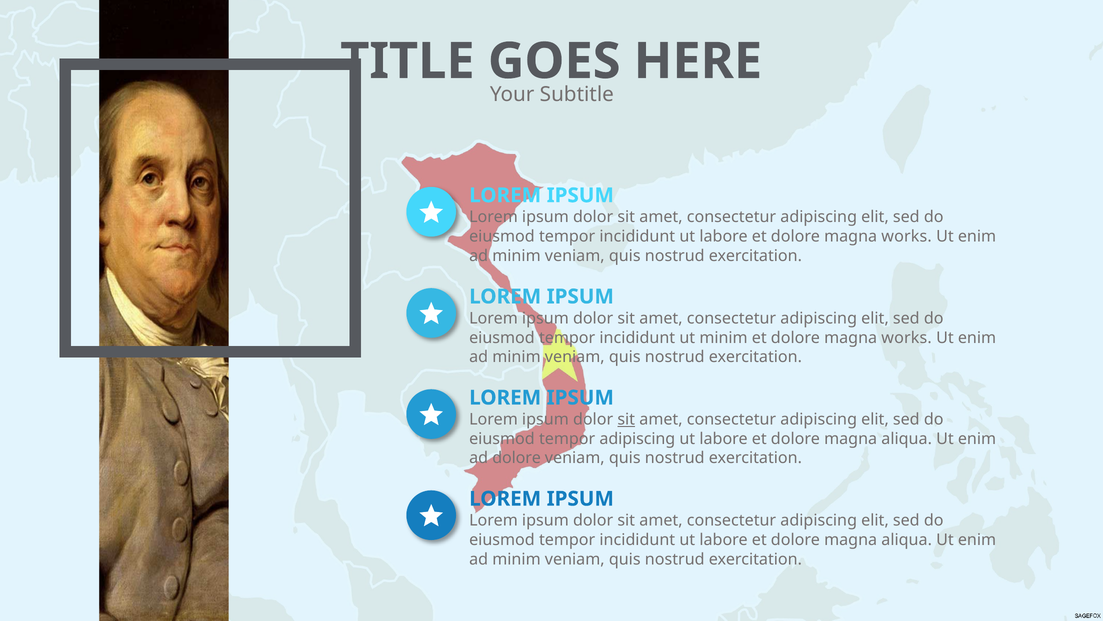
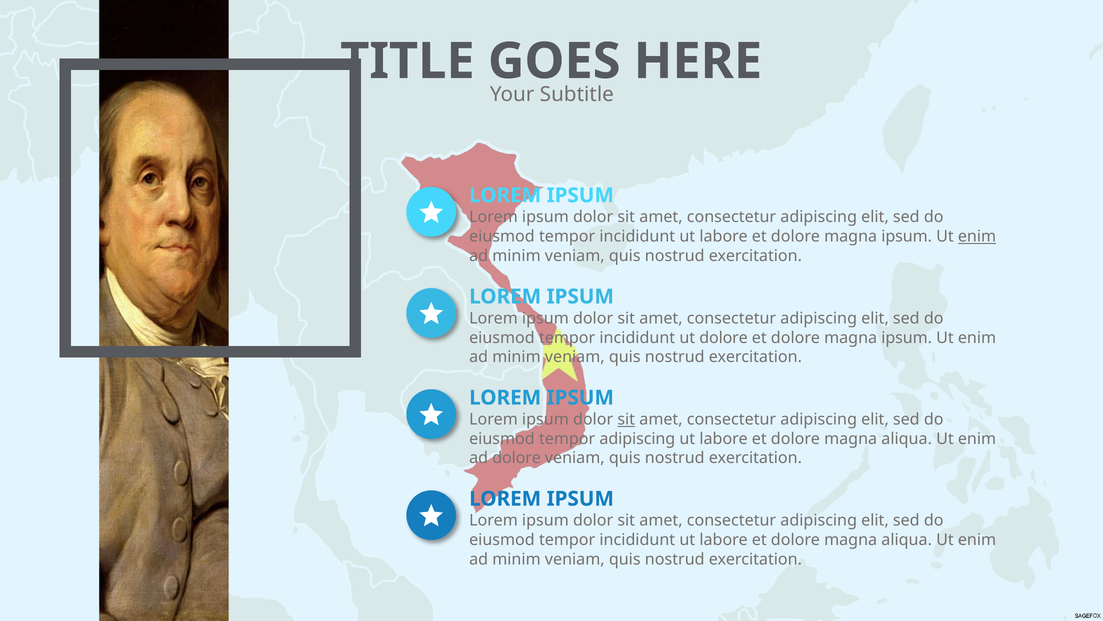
works: works -> ipsum (907, 236)
enim underline: none -> present (977, 236)
ut minim: minim -> dolore (724, 337)
works: works -> ipsum (907, 337)
